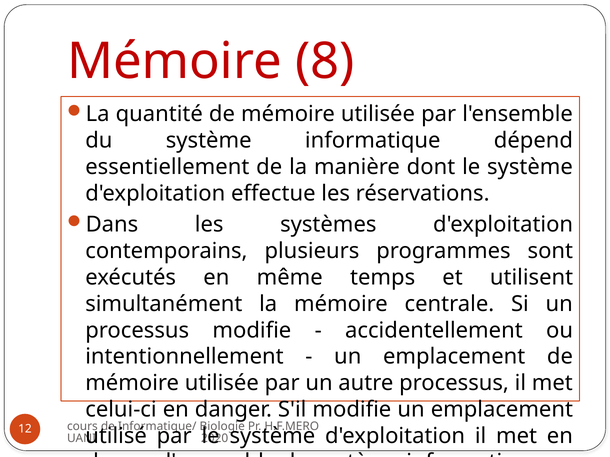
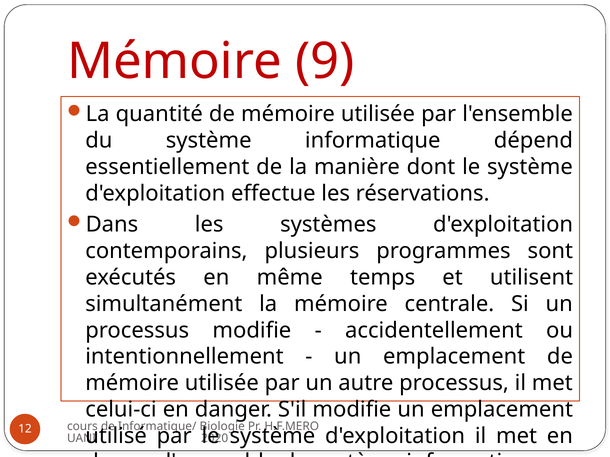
8: 8 -> 9 (325, 62)
